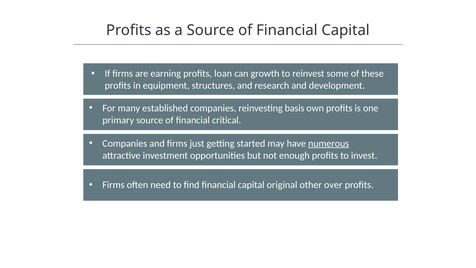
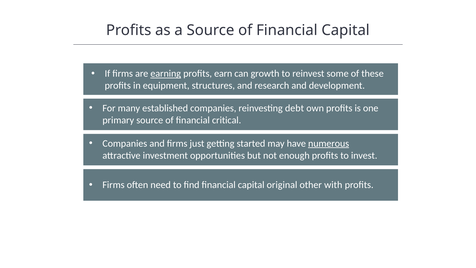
earning underline: none -> present (166, 74)
loan: loan -> earn (223, 74)
basis: basis -> debt (295, 108)
over: over -> with (333, 185)
